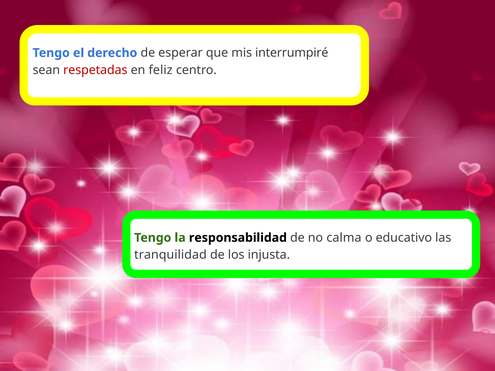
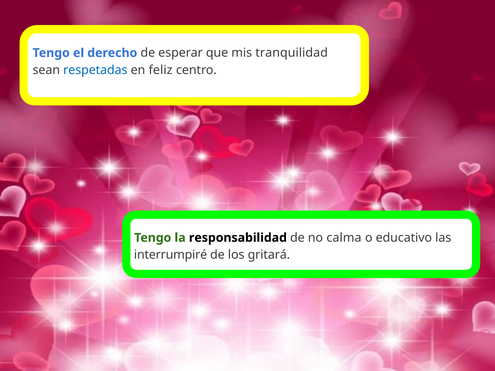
interrumpiré: interrumpiré -> tranquilidad (292, 53)
respetadas colour: red -> blue (95, 70)
tranquilidad: tranquilidad -> interrumpiré (171, 255)
injusta: injusta -> gritará (269, 255)
